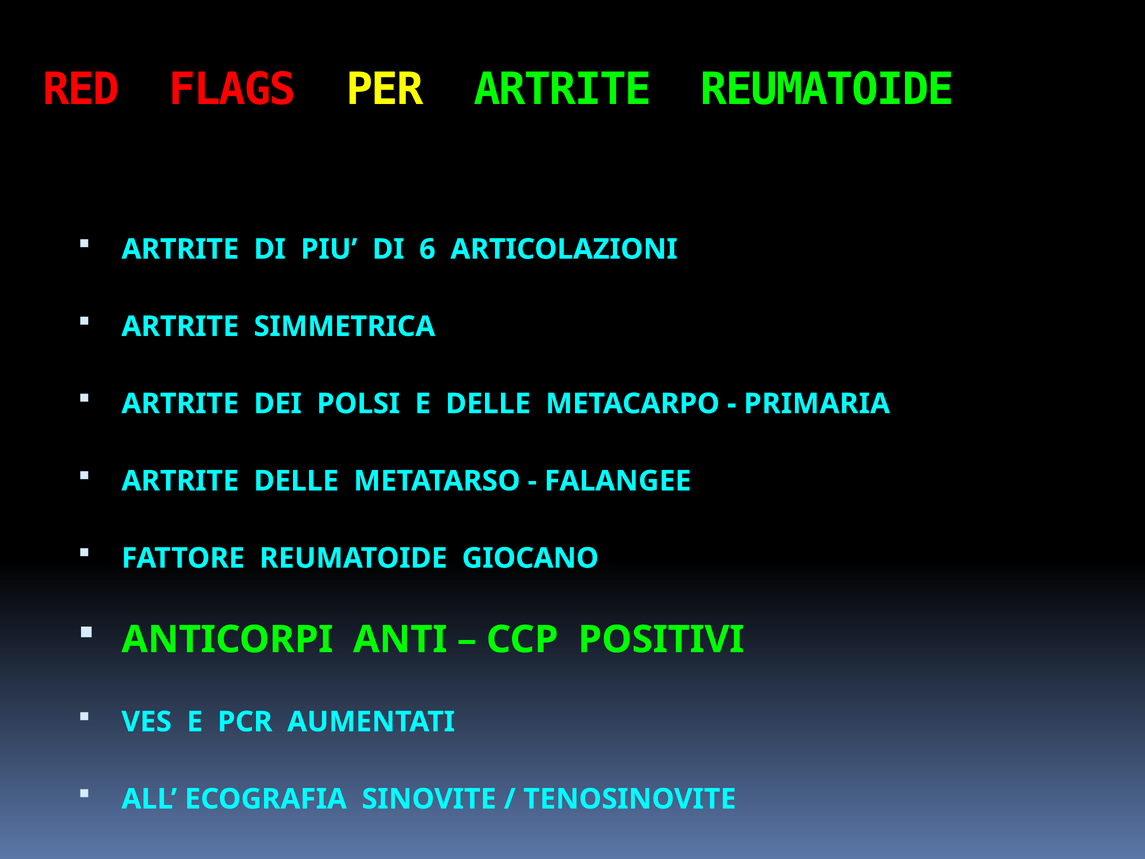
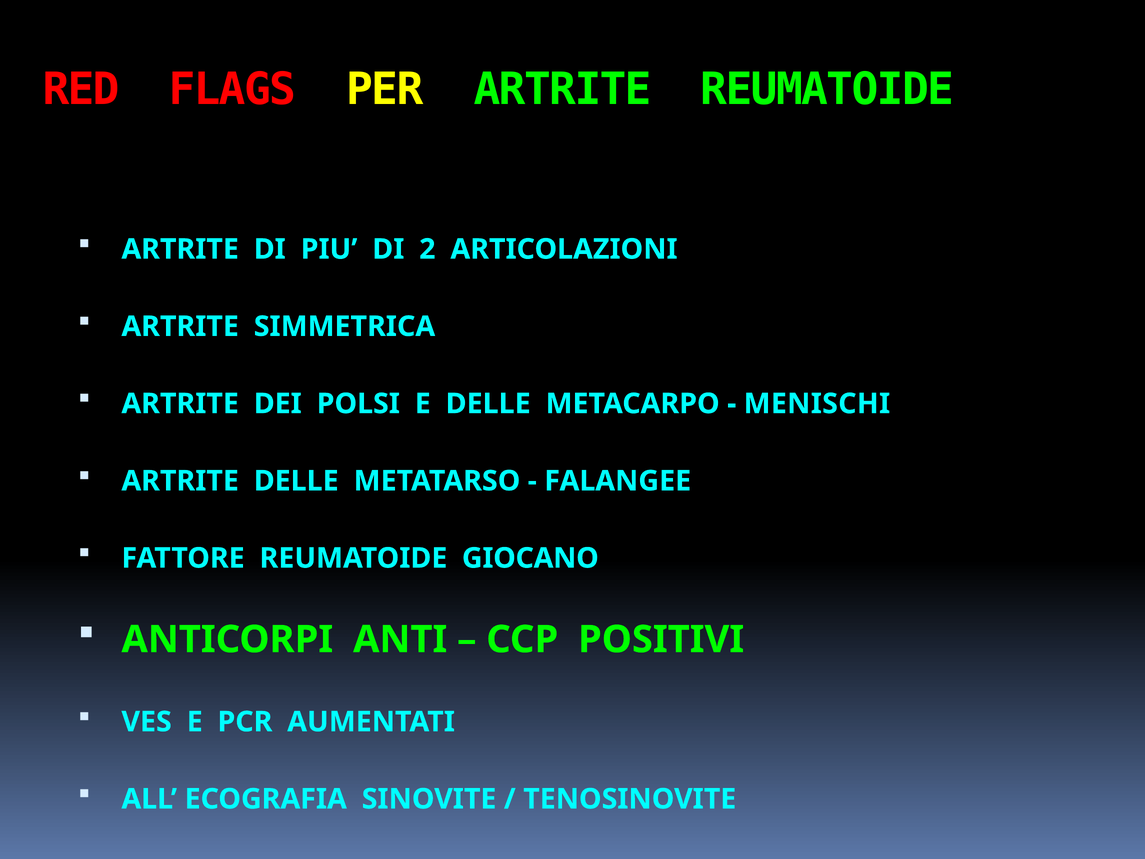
6: 6 -> 2 (427, 249)
PRIMARIA: PRIMARIA -> MENISCHI (817, 404)
